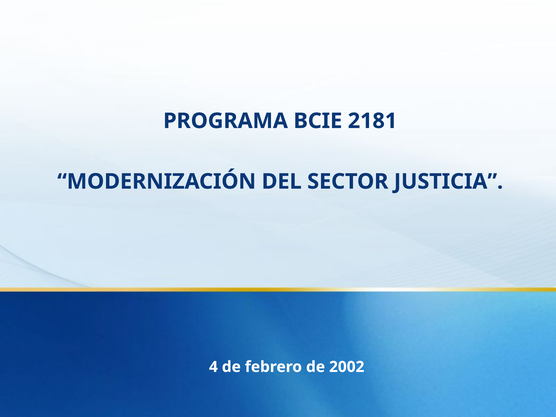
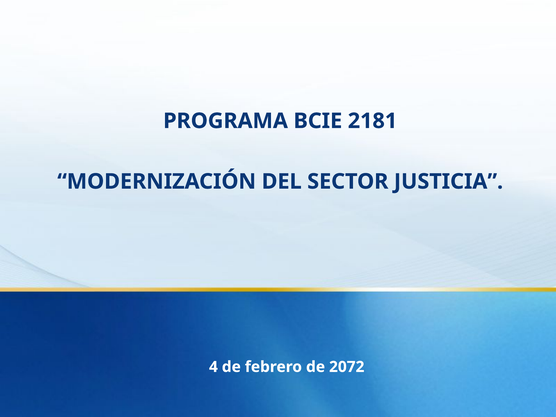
2002: 2002 -> 2072 (347, 367)
